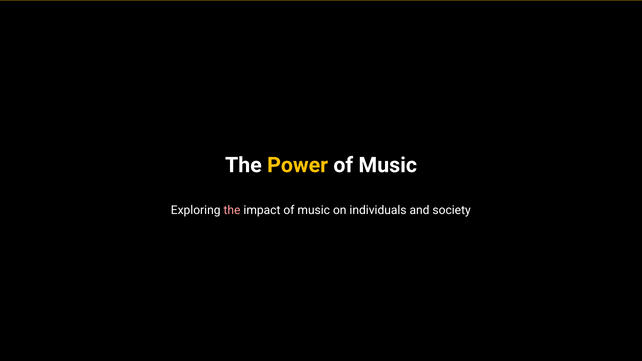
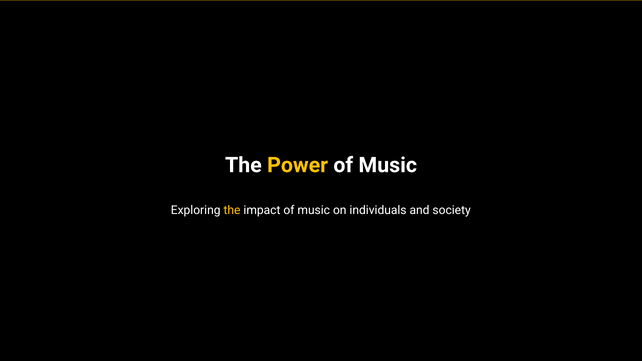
the colour: pink -> yellow (232, 210)
